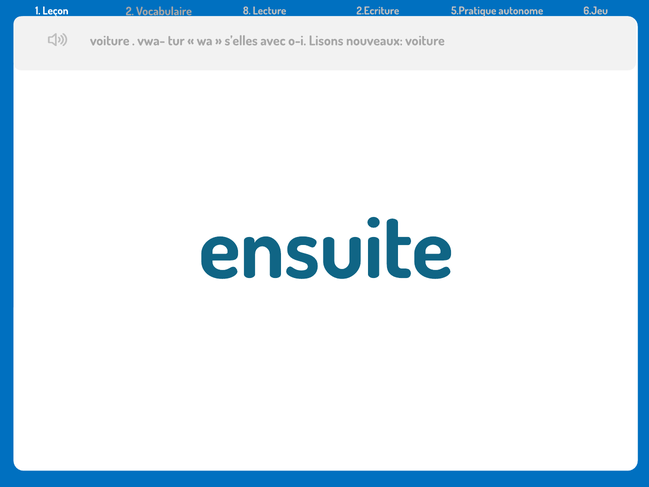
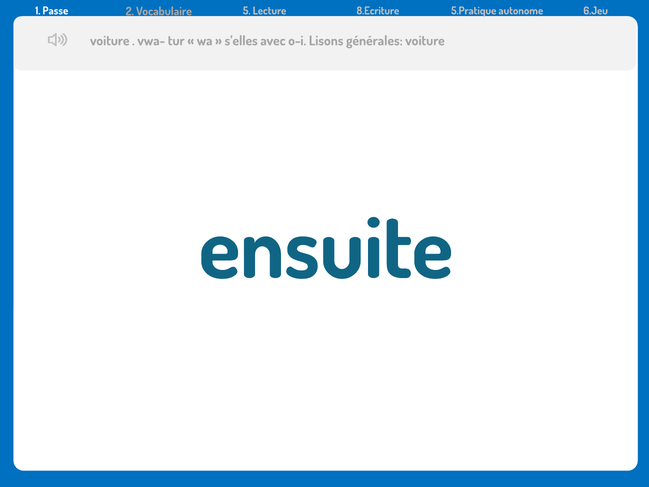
Leçon: Leçon -> Passe (55, 11)
8: 8 -> 5 (247, 11)
2.Ecriture: 2.Ecriture -> 8.Ecriture (378, 11)
nouveaux: nouveaux -> générales (374, 41)
